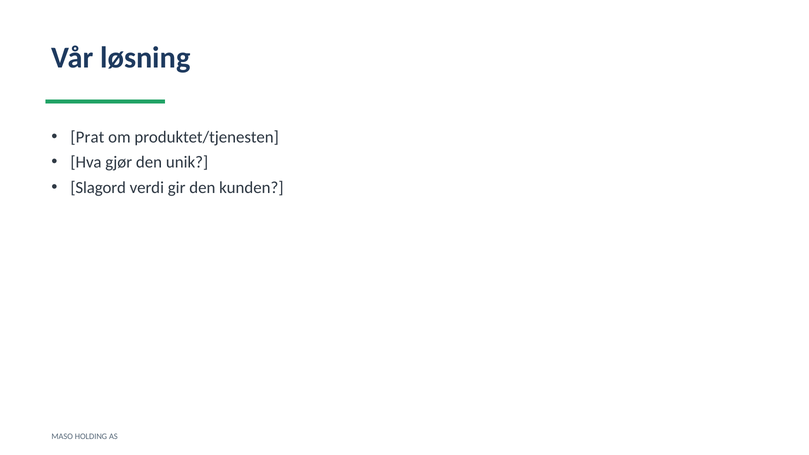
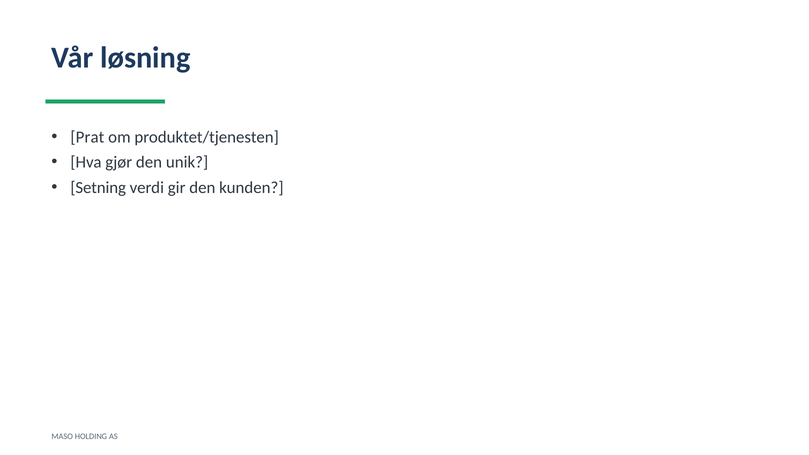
Slagord: Slagord -> Setning (98, 188)
